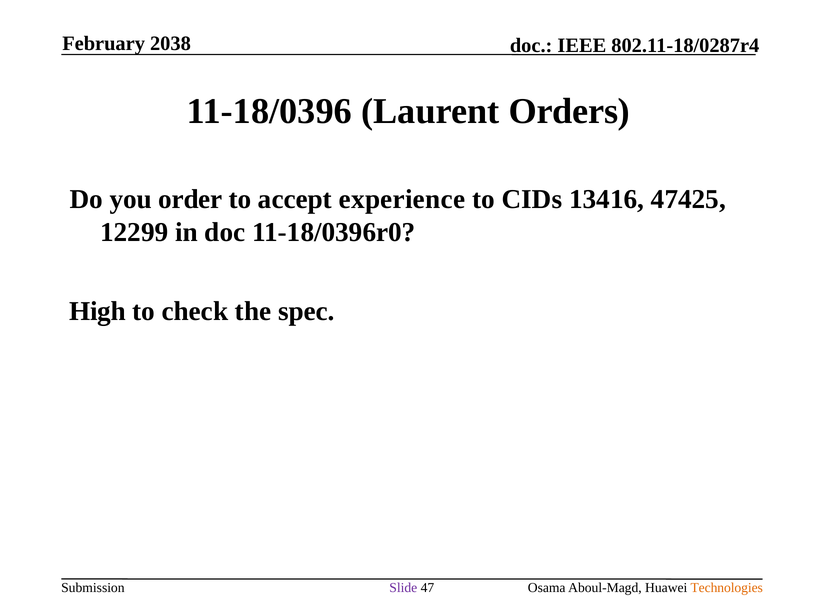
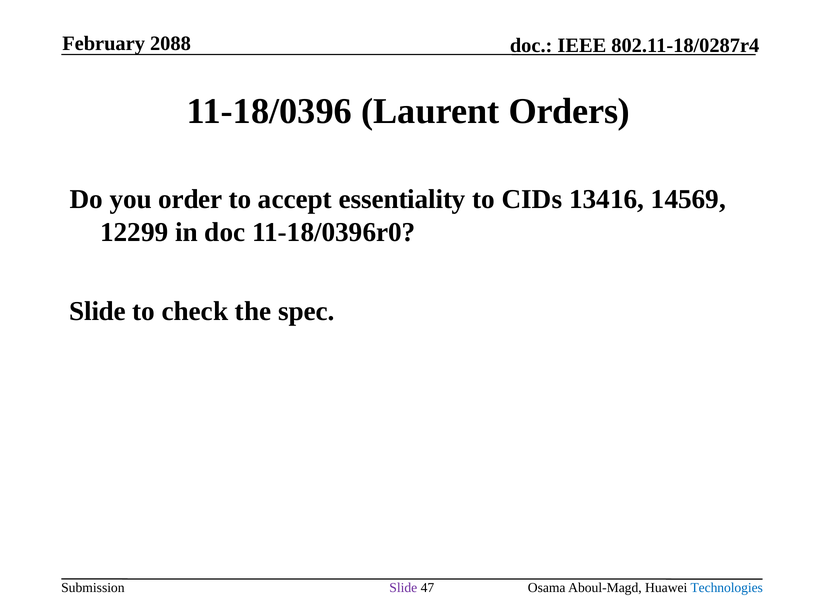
2038: 2038 -> 2088 (170, 43)
experience: experience -> essentiality (402, 199)
47425: 47425 -> 14569 (688, 199)
High: High -> Slide (98, 311)
Technologies colour: orange -> blue (727, 588)
